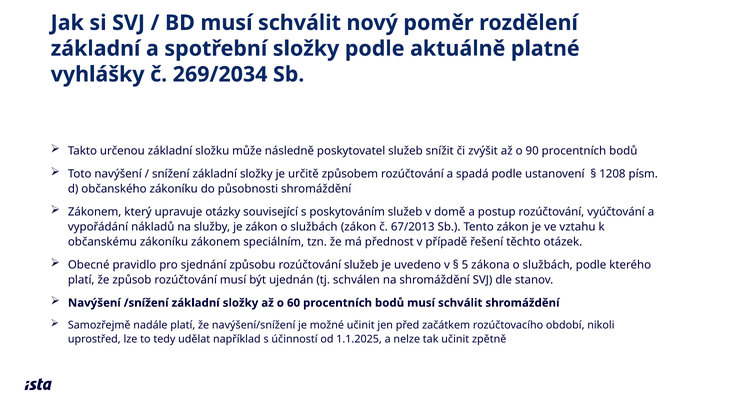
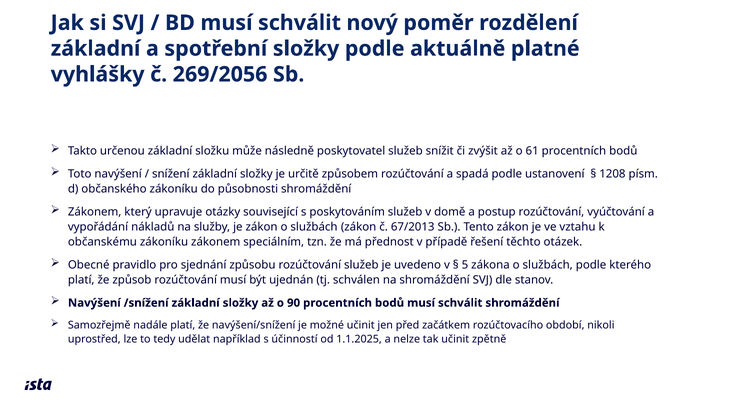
269/2034: 269/2034 -> 269/2056 (220, 74)
90: 90 -> 61 (532, 151)
60: 60 -> 90 (294, 303)
